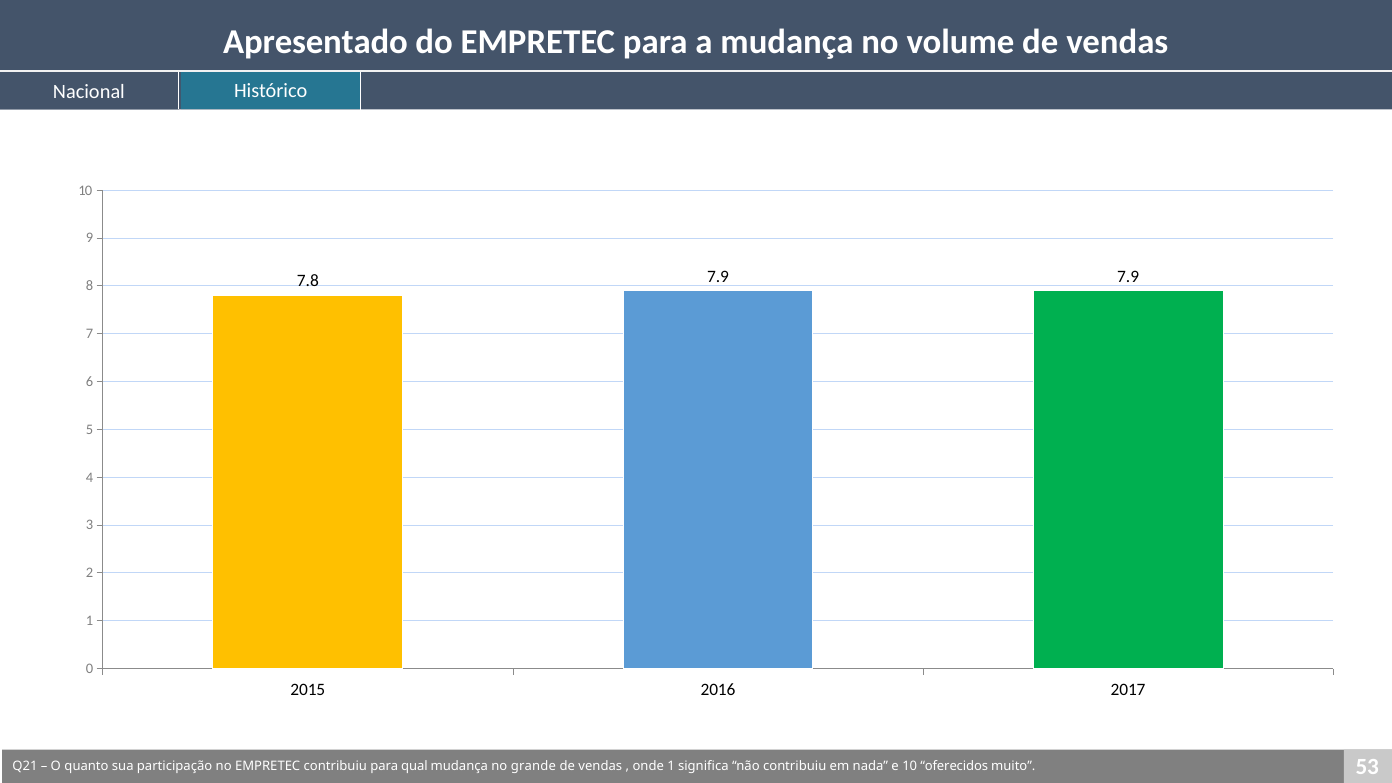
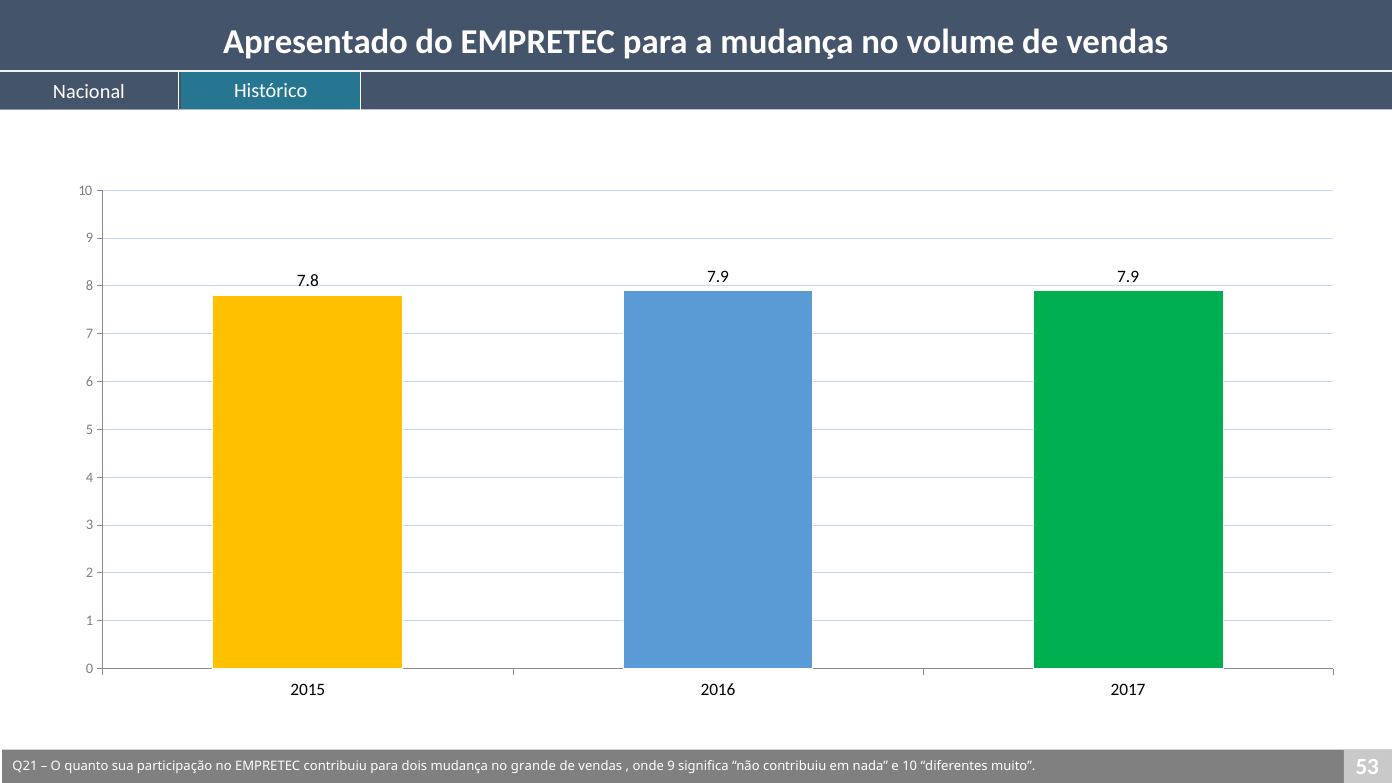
qual: qual -> dois (414, 766)
onde 1: 1 -> 9 (671, 766)
oferecidos: oferecidos -> diferentes (954, 766)
